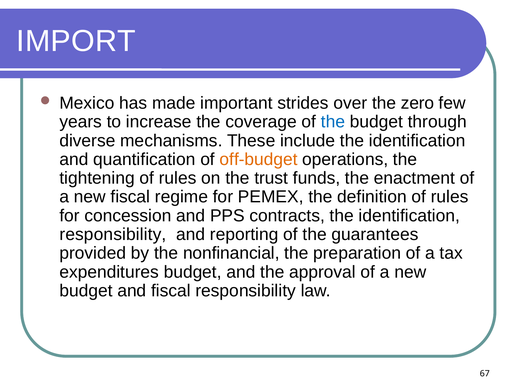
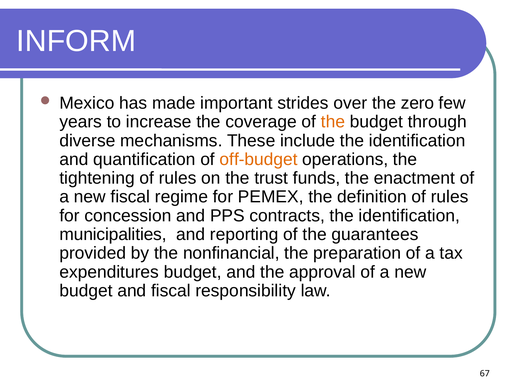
IMPORT: IMPORT -> INFORM (76, 41)
the colour: blue -> orange (333, 122)
responsibility: responsibility -> municipalities (113, 234)
